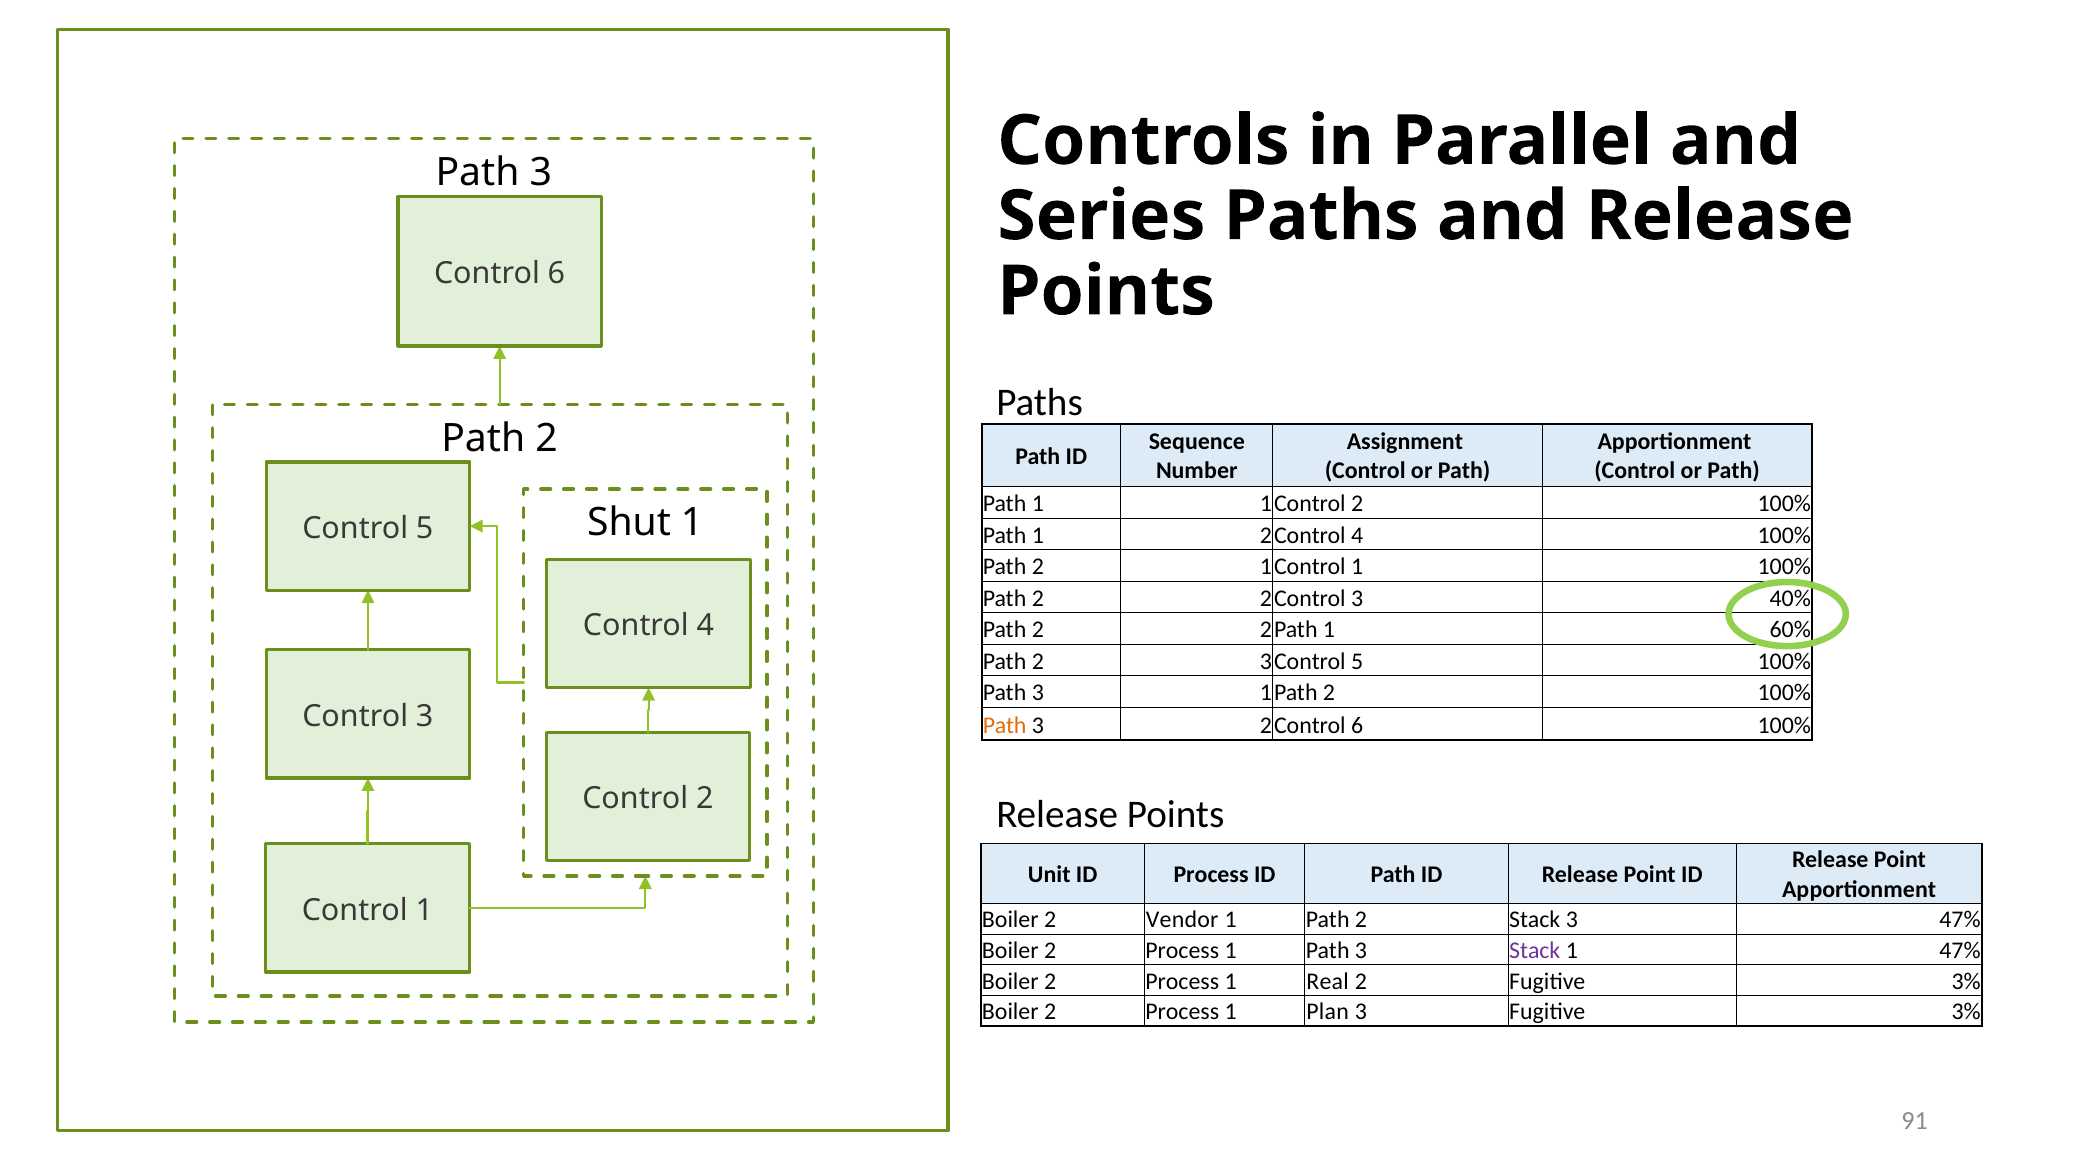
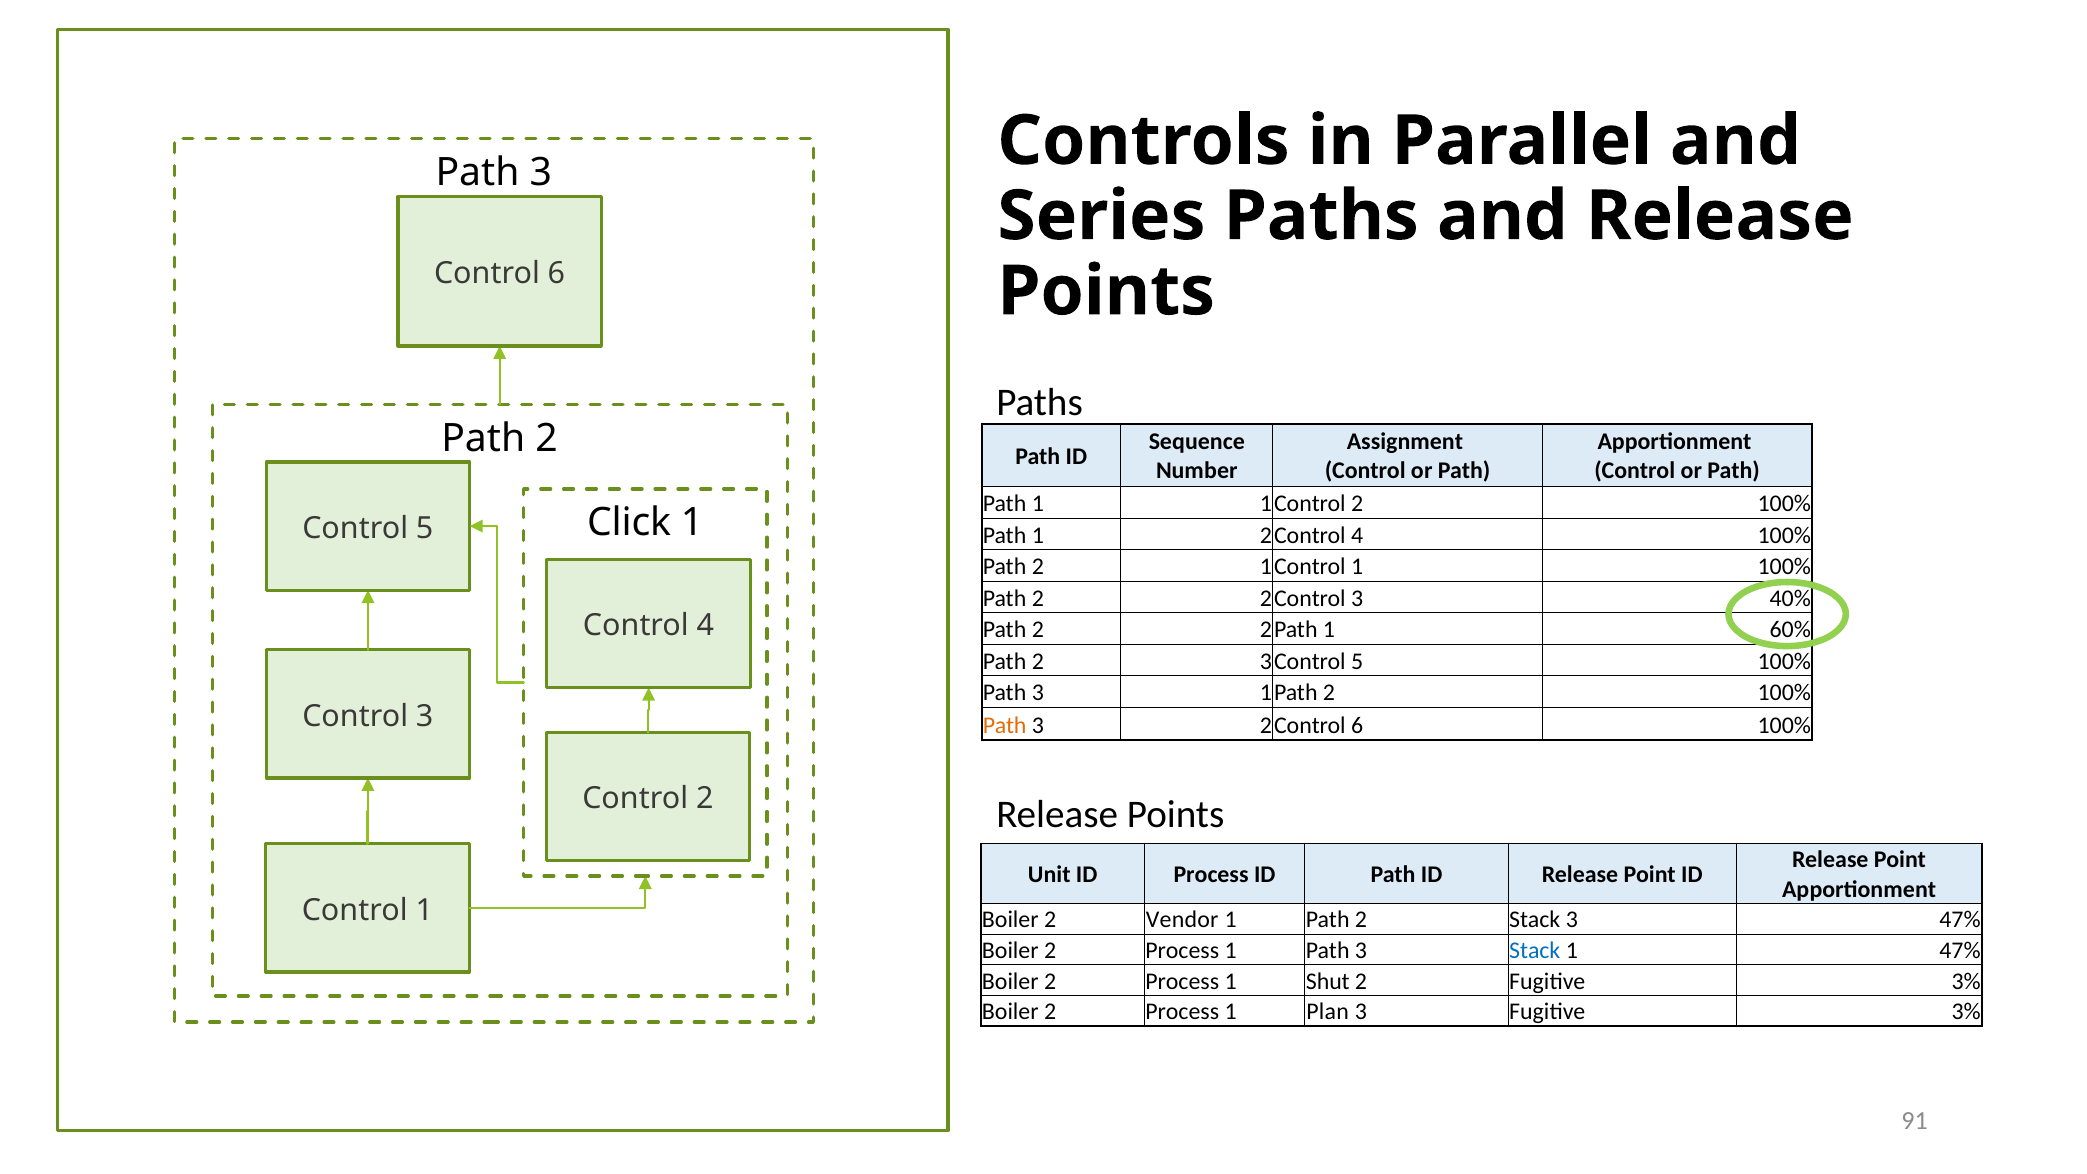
Shut: Shut -> Click (629, 523)
Stack colour: purple -> blue (1535, 950)
Real: Real -> Shut (1328, 981)
